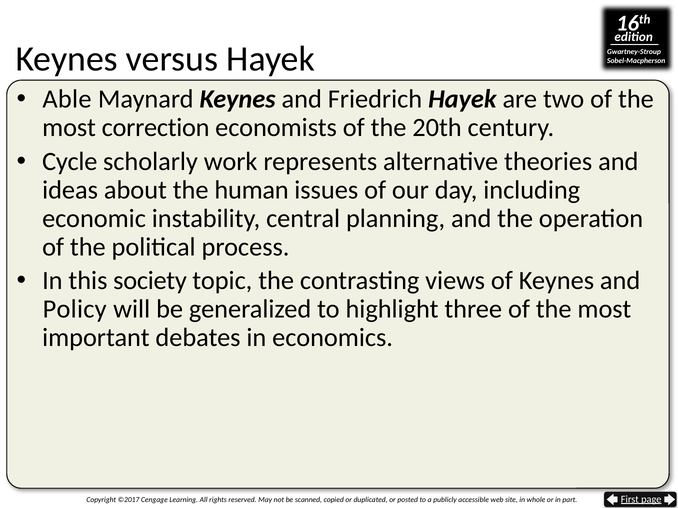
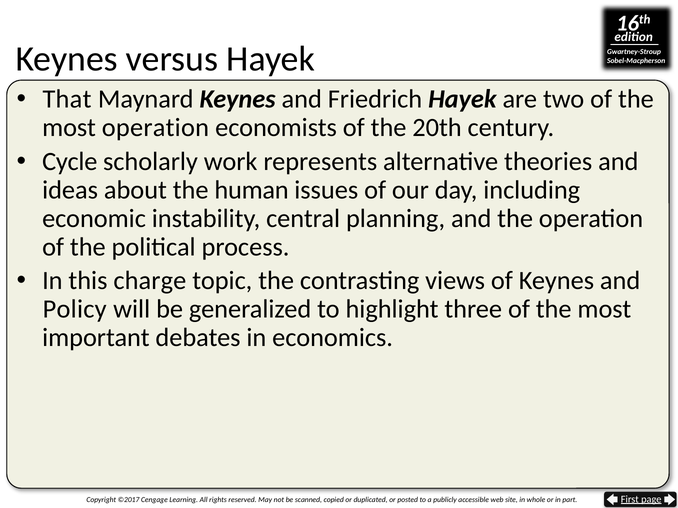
Able: Able -> That (67, 99)
most correction: correction -> operation (155, 128)
society: society -> charge (150, 281)
